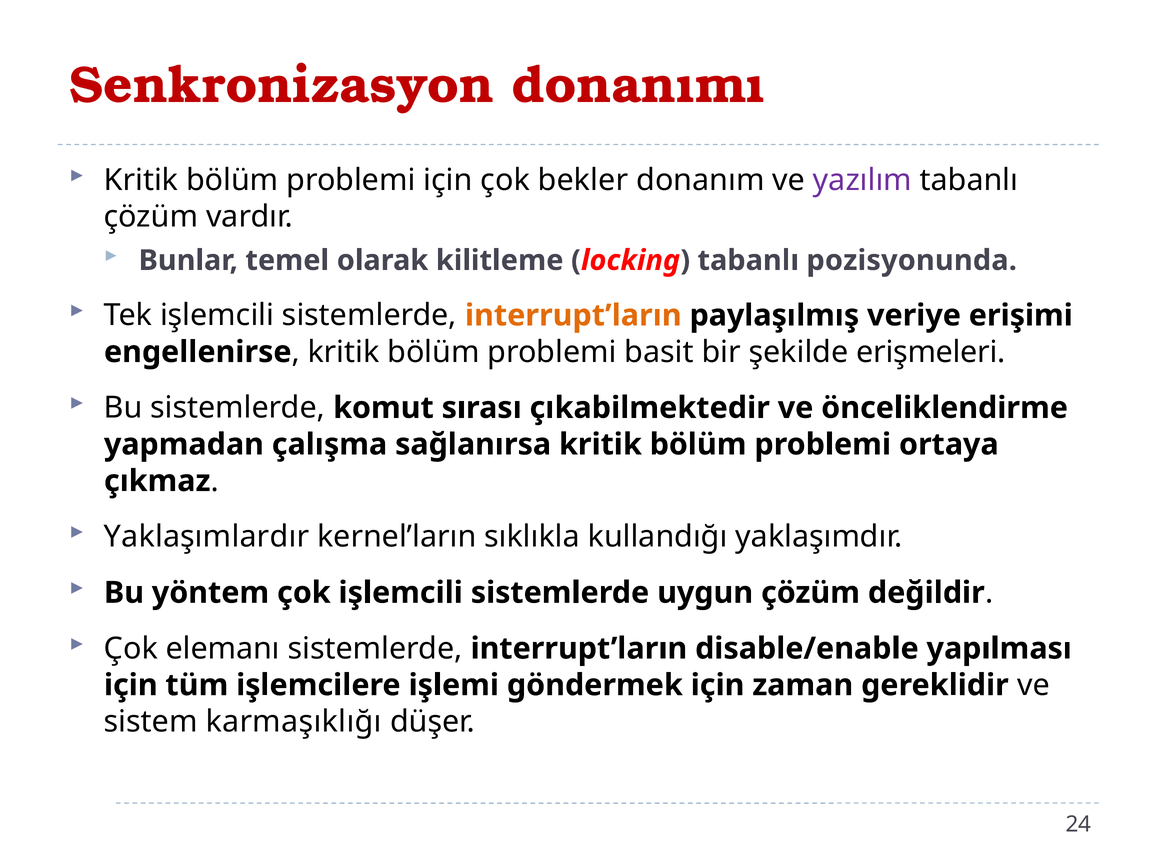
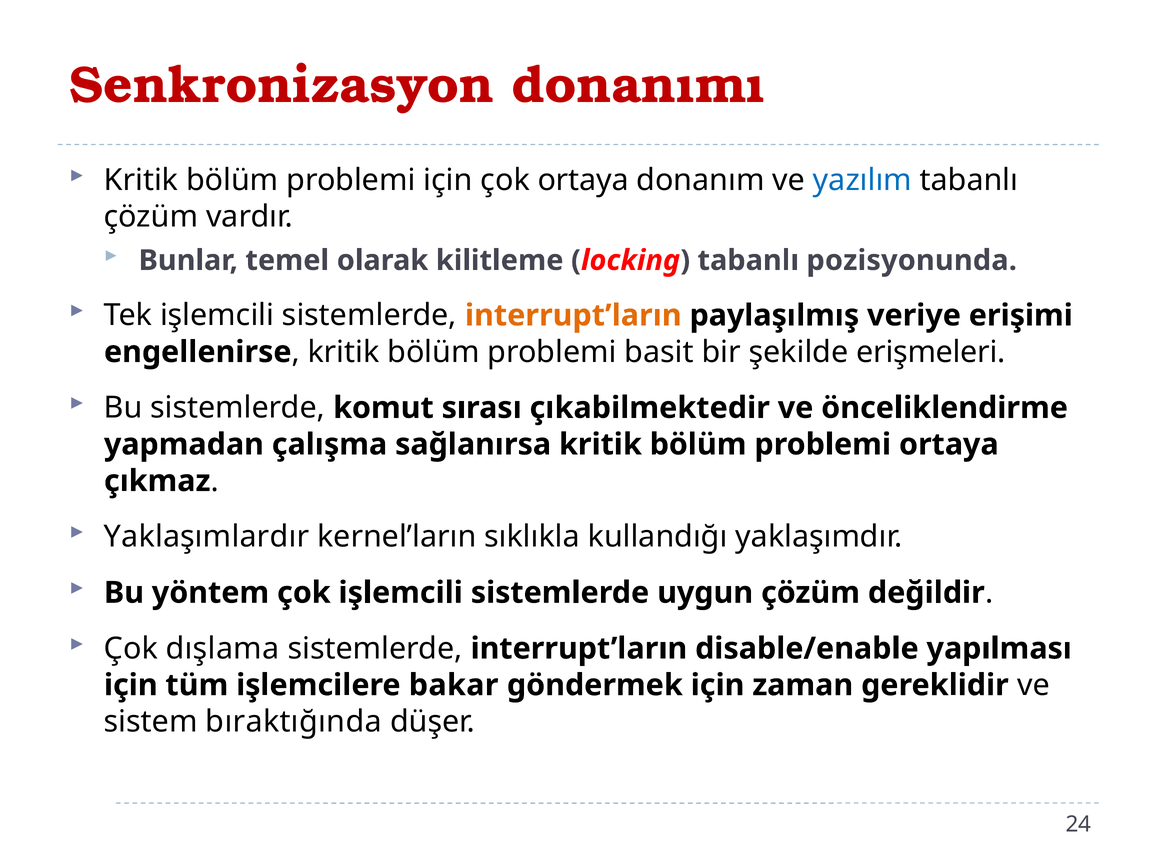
çok bekler: bekler -> ortaya (583, 180)
yazılım colour: purple -> blue (862, 180)
elemanı: elemanı -> dışlama (223, 649)
işlemi: işlemi -> bakar (454, 686)
karmaşıklığı: karmaşıklığı -> bıraktığında (294, 722)
